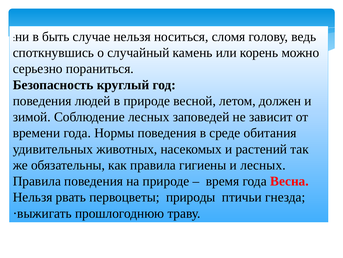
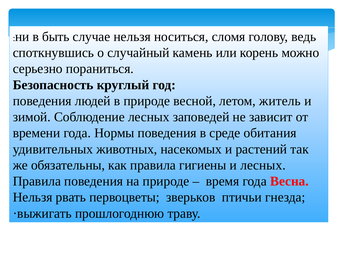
должен: должен -> житель (280, 101)
природы: природы -> зверьков (191, 197)
